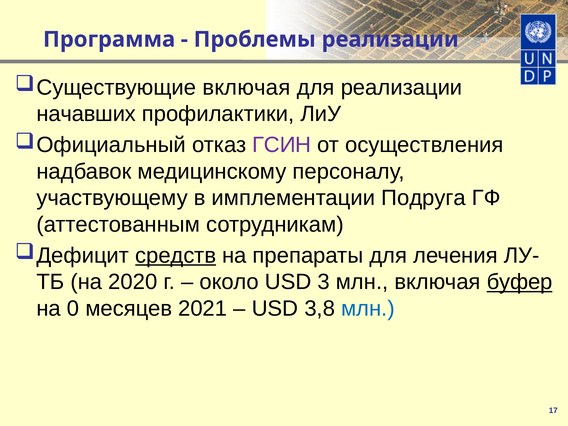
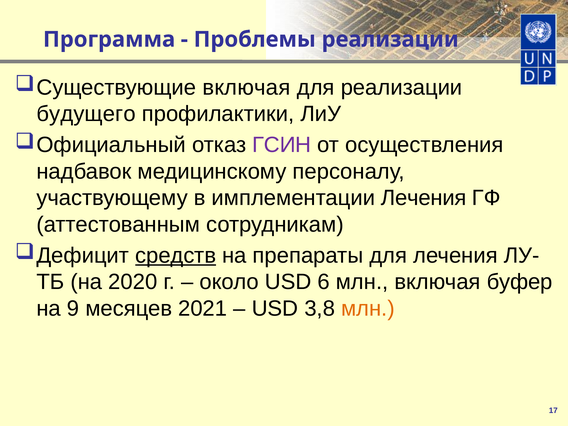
начавших: начавших -> будущего (86, 114)
имплементации Подруга: Подруга -> Лечения (424, 198)
3: 3 -> 6 (324, 282)
буфер underline: present -> none (520, 282)
0: 0 -> 9 (73, 309)
млн colour: blue -> orange (368, 309)
